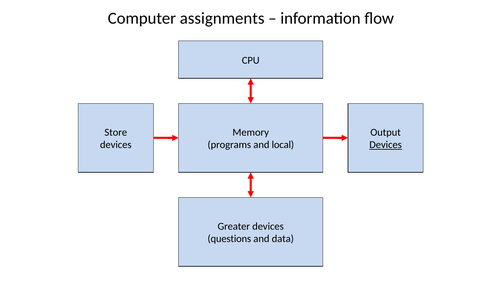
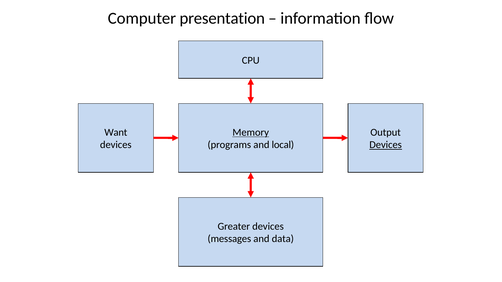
assignments: assignments -> presentation (222, 18)
Store: Store -> Want (116, 133)
Memory underline: none -> present (251, 133)
questions: questions -> messages (229, 239)
